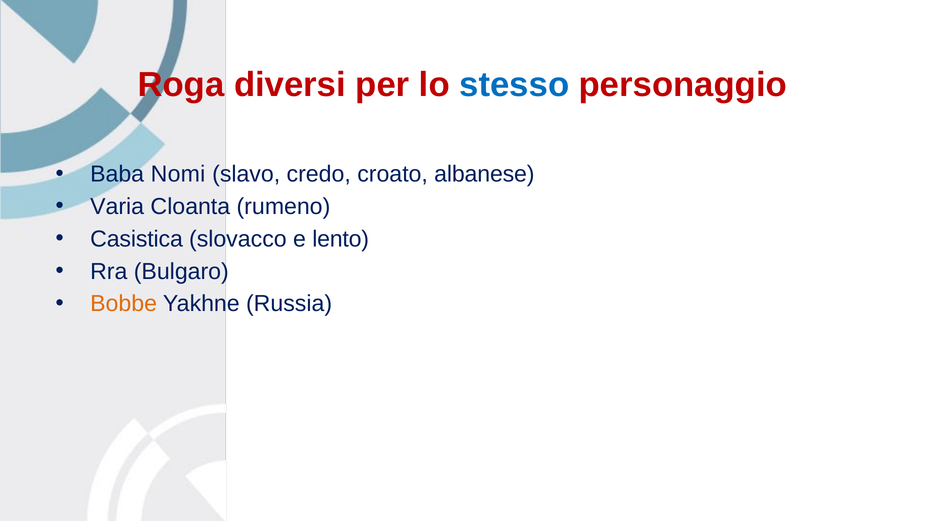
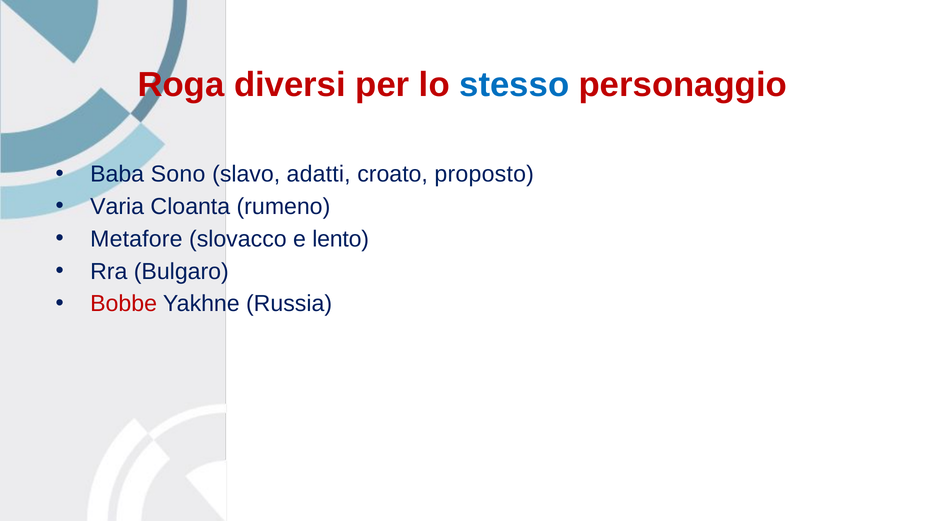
Nomi: Nomi -> Sono (178, 174)
credo: credo -> adatti (319, 174)
albanese: albanese -> proposto (484, 174)
Casistica: Casistica -> Metafore (136, 239)
Bobbe colour: orange -> red (124, 303)
